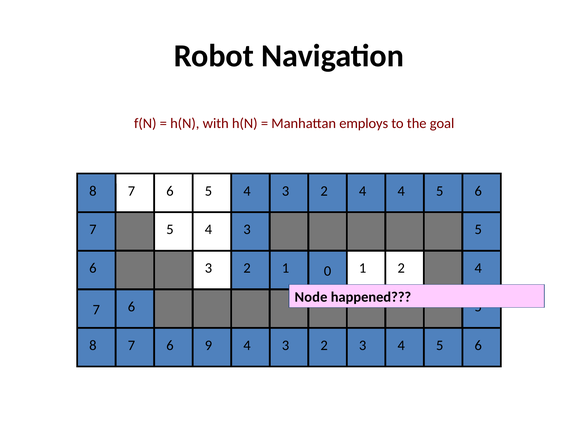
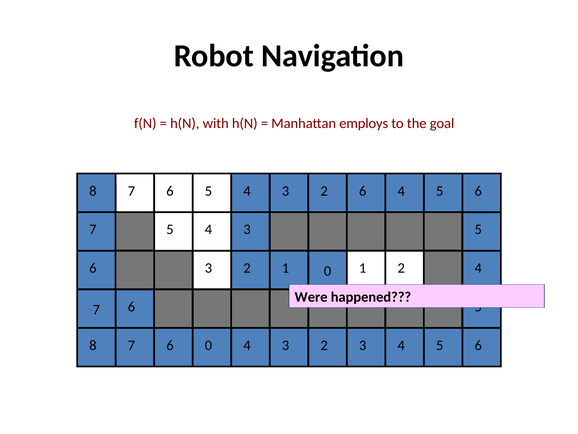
4: 4 -> 6 (363, 191)
Node: Node -> Were (311, 297)
6 9: 9 -> 0 (208, 345)
